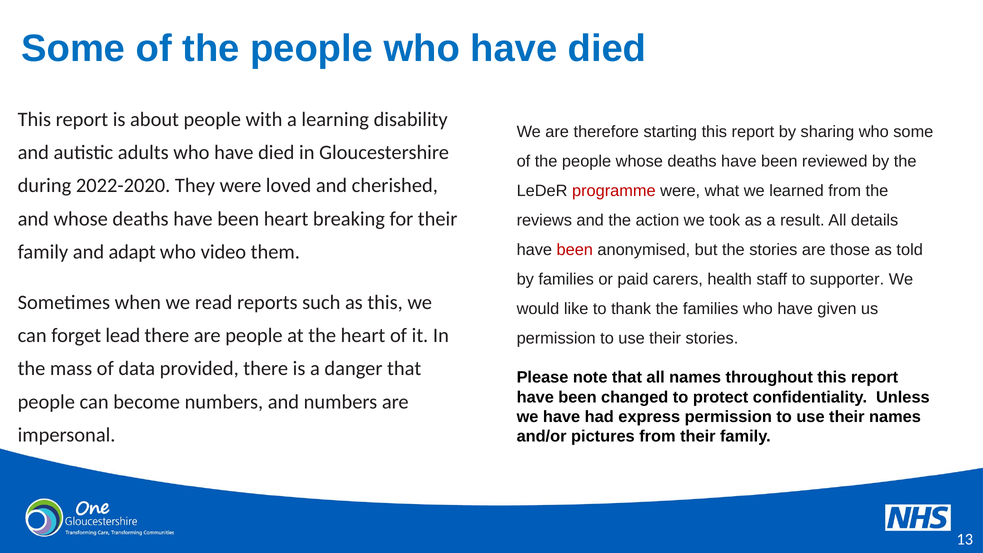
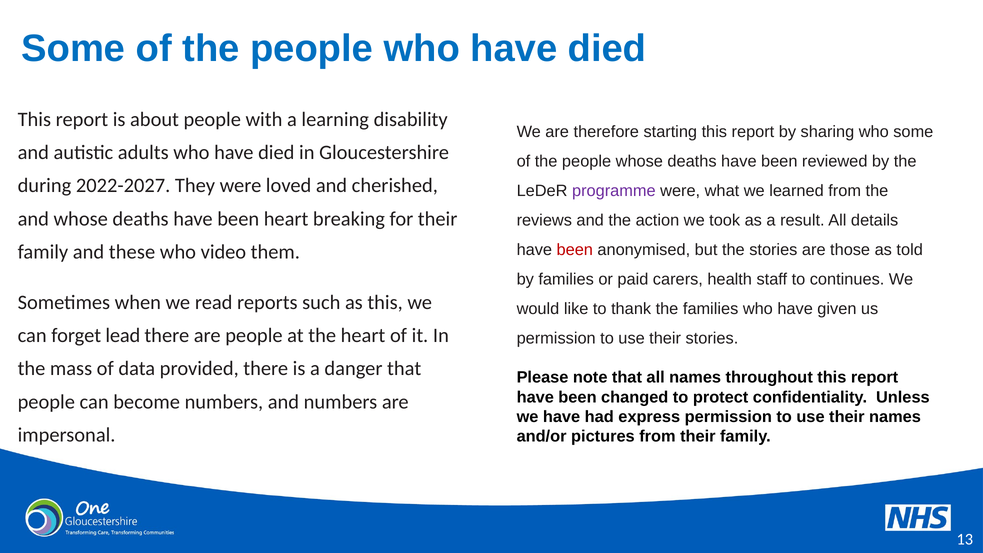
2022-2020: 2022-2020 -> 2022-2027 (123, 186)
programme colour: red -> purple (614, 191)
adapt: adapt -> these (132, 252)
supporter: supporter -> continues (847, 279)
